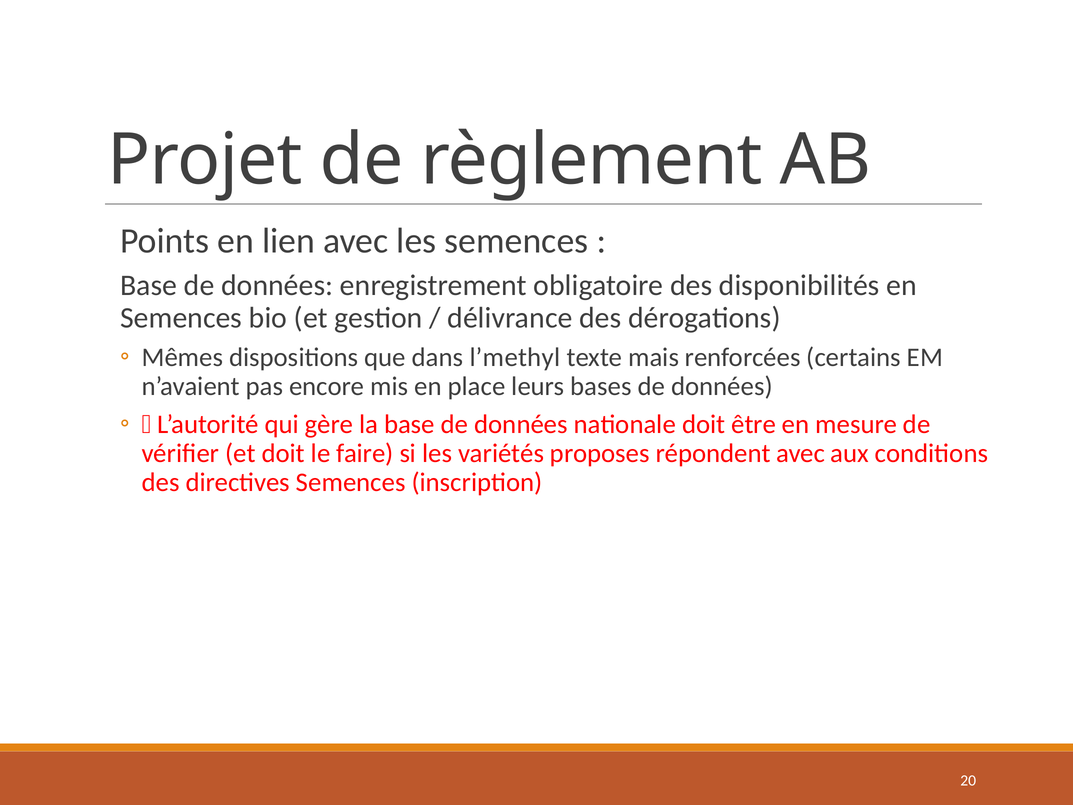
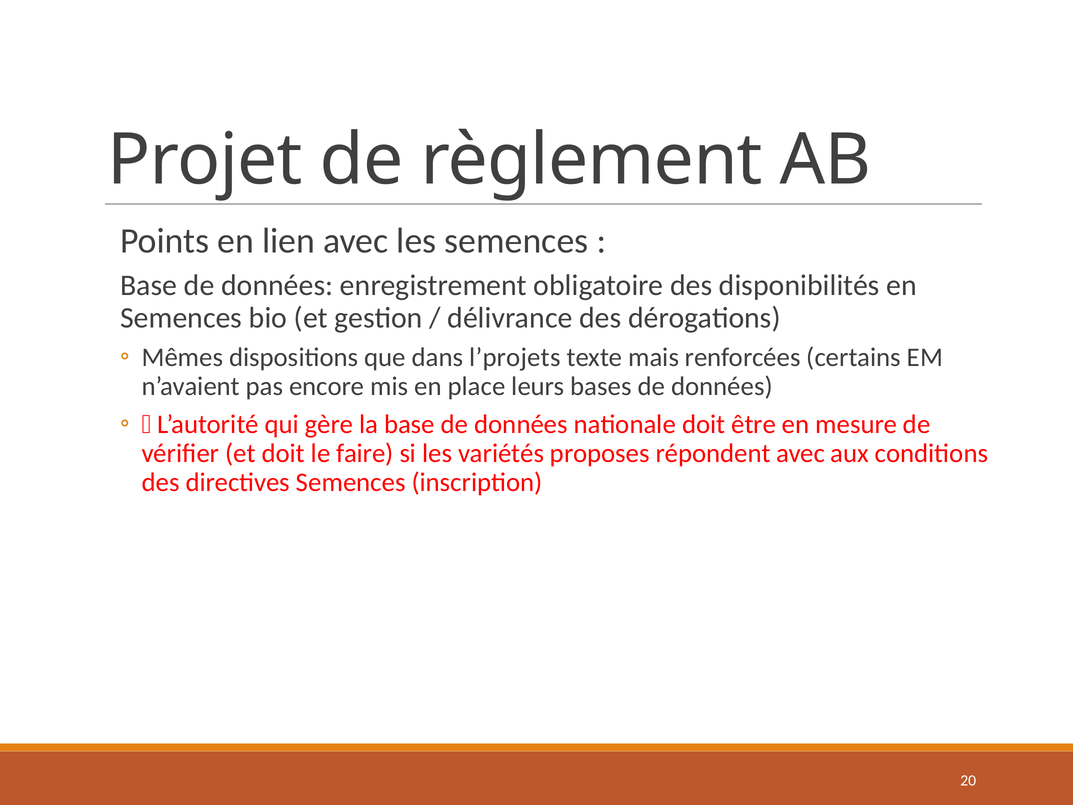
l’methyl: l’methyl -> l’projets (515, 357)
